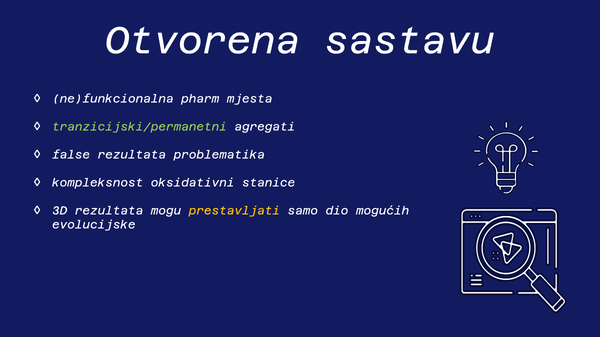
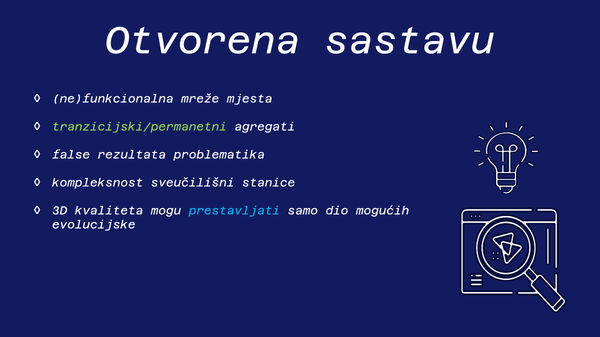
pharm: pharm -> mreže (200, 99)
oksidativni: oksidativni -> sveučilišni (193, 183)
3D rezultata: rezultata -> kvaliteta (109, 211)
prestavljati colour: yellow -> light blue (234, 211)
